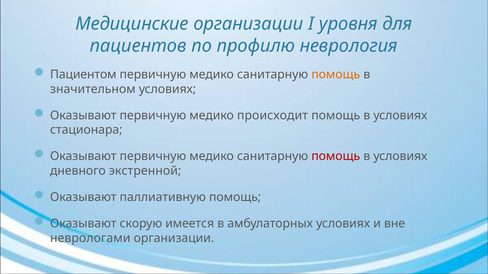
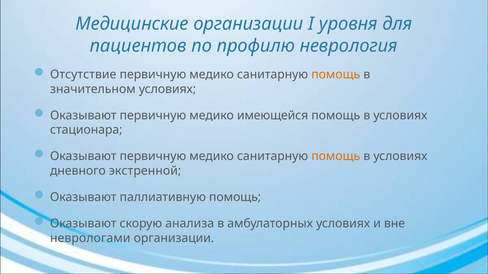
Пациентом: Пациентом -> Отсутствие (83, 75)
происходит: происходит -> имеющейся (273, 116)
помощь colour: red -> orange (336, 157)
имеется: имеется -> анализа (190, 224)
